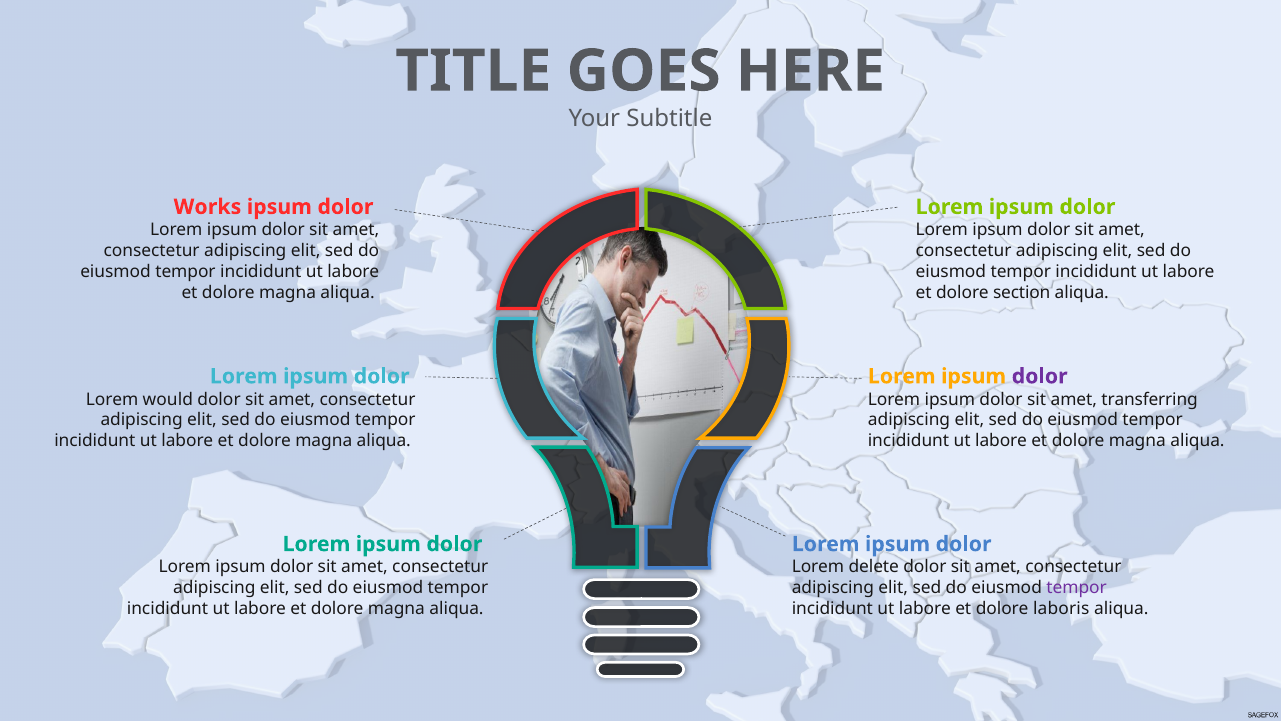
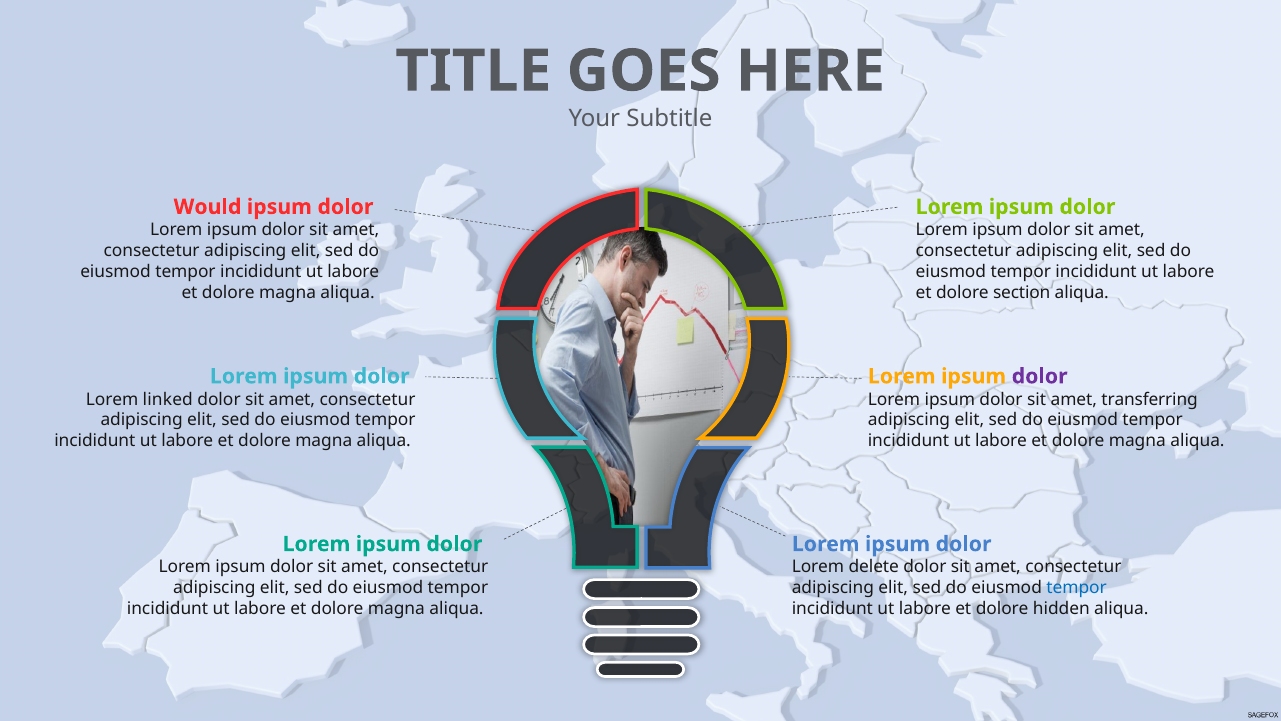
Works: Works -> Would (208, 207)
would: would -> linked (168, 399)
tempor colour: purple -> blue (1077, 588)
laboris: laboris -> hidden (1061, 608)
